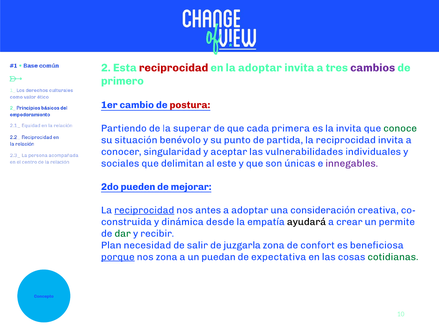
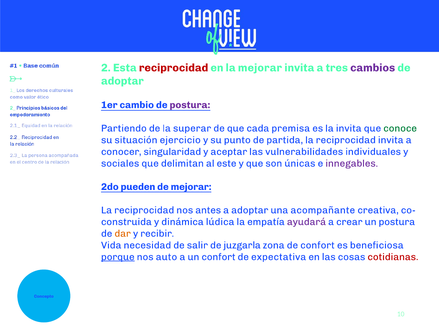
la adoptar: adoptar -> mejorar (260, 68)
primero: primero -> adoptar (122, 81)
postura colour: red -> purple (190, 105)
primera: primera -> premisa (291, 128)
benévolo: benévolo -> ejercicio (180, 140)
reciprocidad underline: present -> none (144, 210)
consideración: consideración -> acompañante (323, 210)
desde: desde -> lúdica (220, 222)
ayudará colour: black -> purple (306, 222)
un permite: permite -> postura (397, 222)
dar colour: green -> orange (123, 234)
Plan: Plan -> Vida (111, 245)
nos zona: zona -> auto (166, 257)
un puedan: puedan -> confort (219, 257)
cotidianas colour: green -> red (393, 257)
